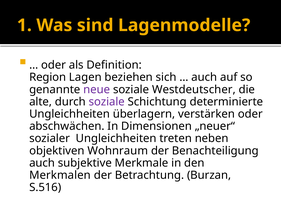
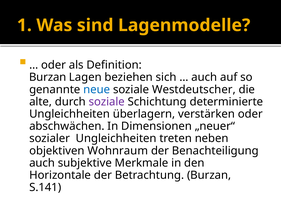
Region: Region -> Burzan (48, 77)
neue colour: purple -> blue (97, 89)
Merkmalen: Merkmalen -> Horizontale (60, 175)
S.516: S.516 -> S.141 (45, 187)
